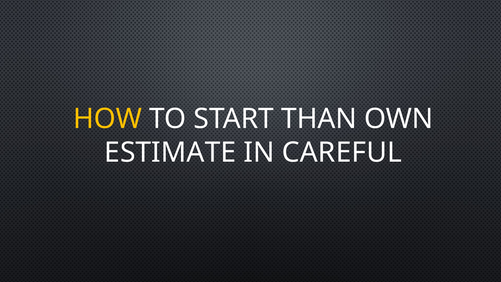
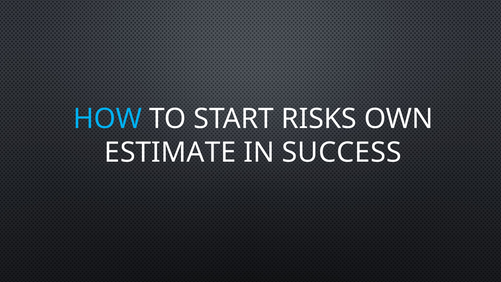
HOW colour: yellow -> light blue (107, 119)
THAN: THAN -> RISKS (319, 119)
CAREFUL: CAREFUL -> SUCCESS (342, 153)
